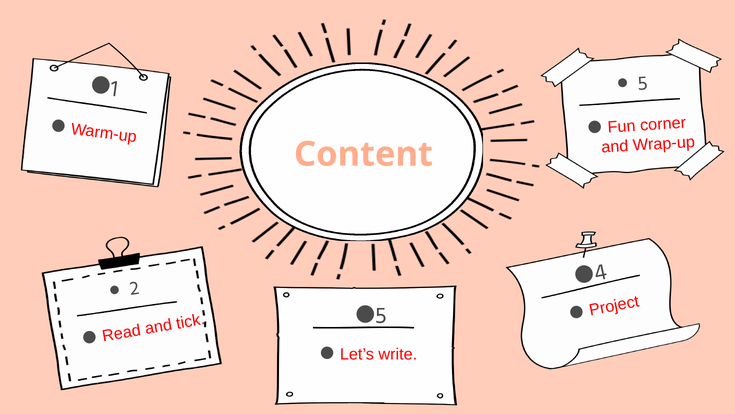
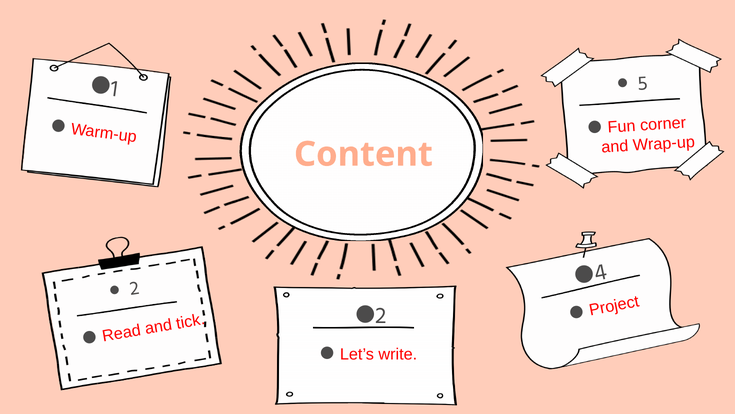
5: 5 -> 2 (381, 315)
